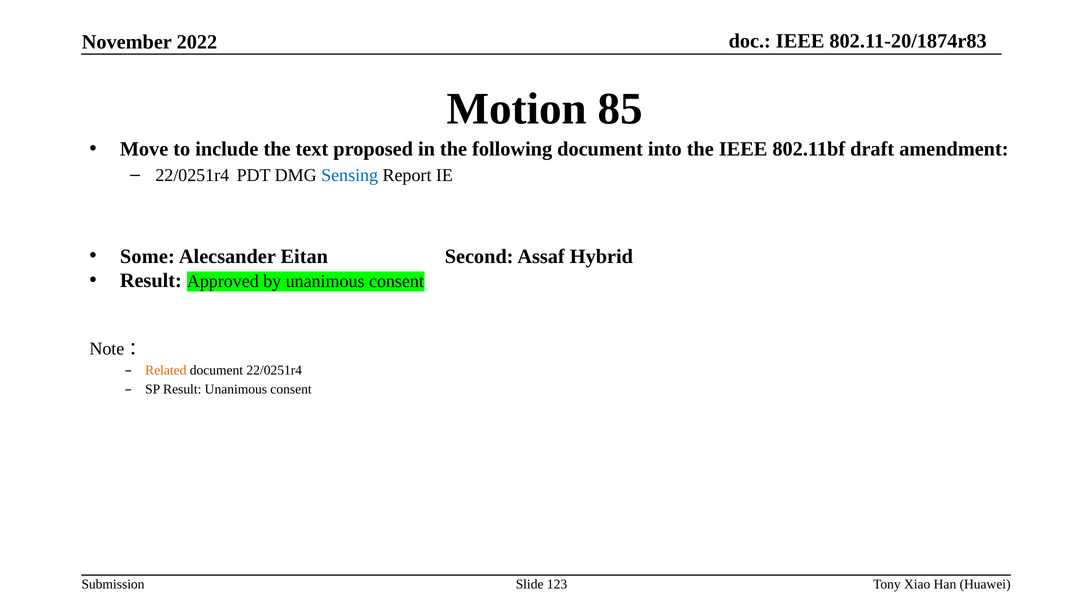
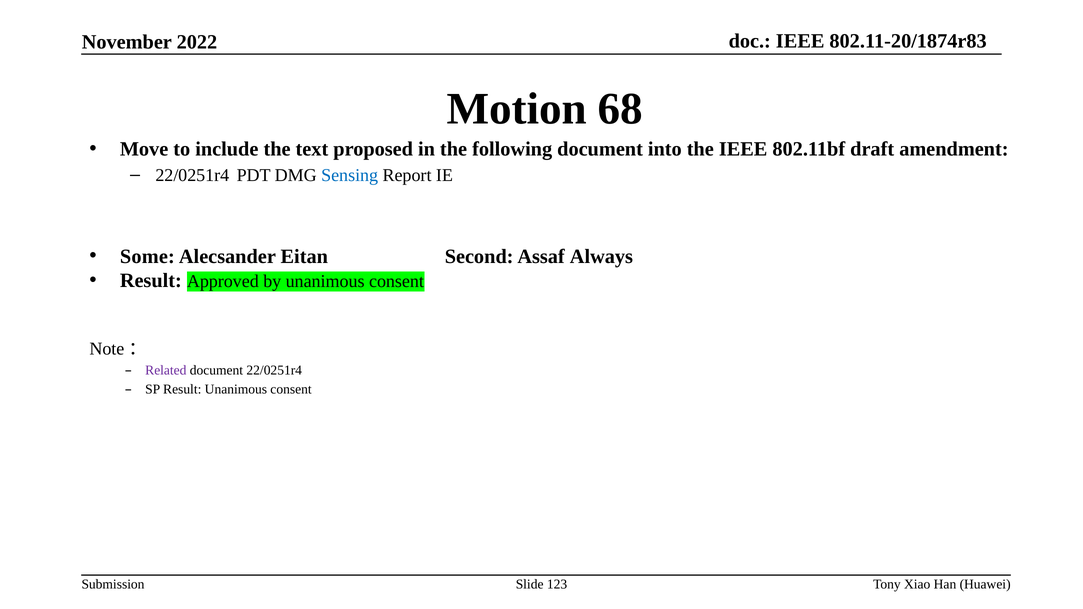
85: 85 -> 68 (620, 109)
Hybrid: Hybrid -> Always (601, 256)
Related colour: orange -> purple (166, 370)
